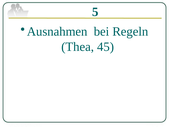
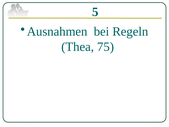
45: 45 -> 75 (106, 47)
